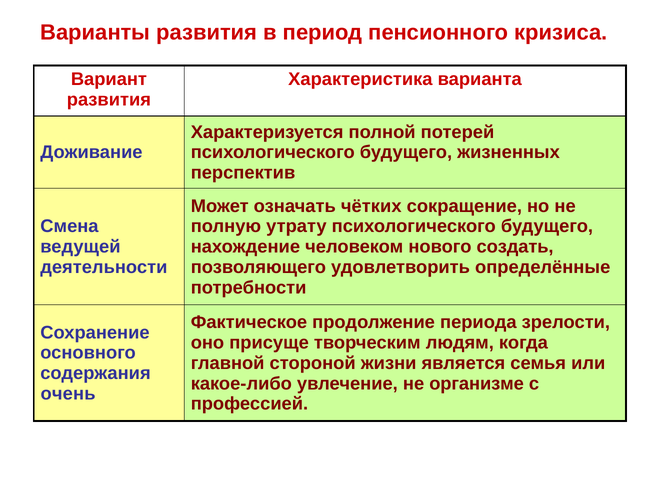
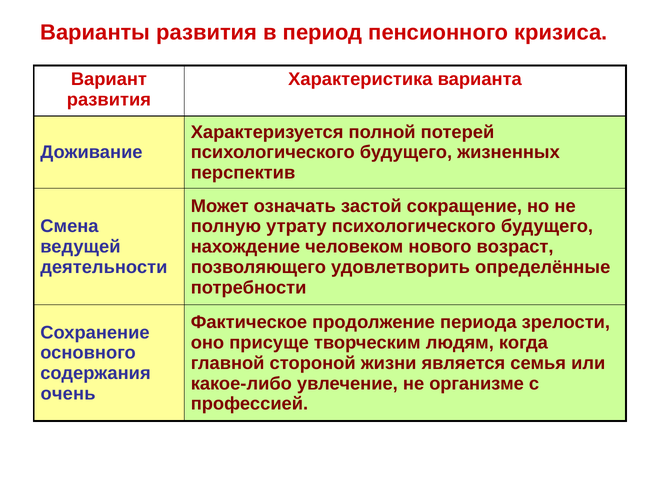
чётких: чётких -> застой (371, 206)
создать: создать -> возраст (515, 247)
